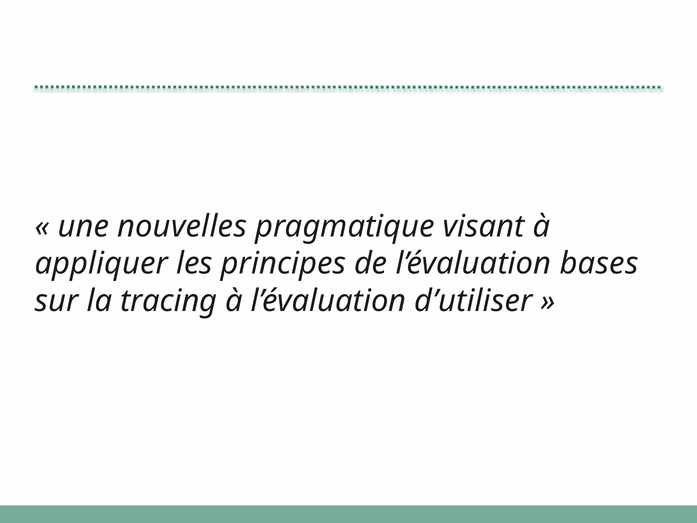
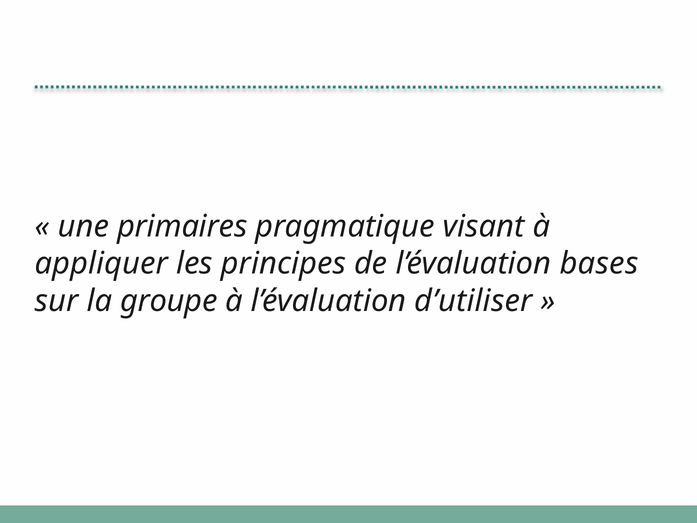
nouvelles: nouvelles -> primaires (182, 226)
tracing: tracing -> groupe (169, 301)
